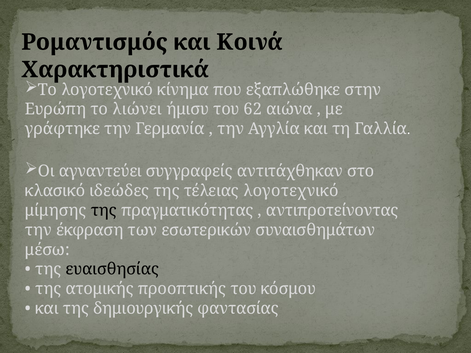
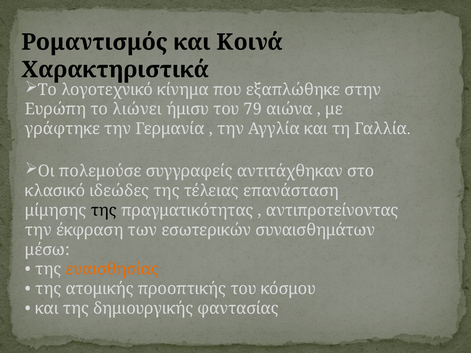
62: 62 -> 79 (253, 109)
αγναντεύει: αγναντεύει -> πολεμούσε (100, 171)
τέλειας λογοτεχνικό: λογοτεχνικό -> επανάσταση (291, 191)
ευαισθησίας colour: black -> orange (112, 269)
